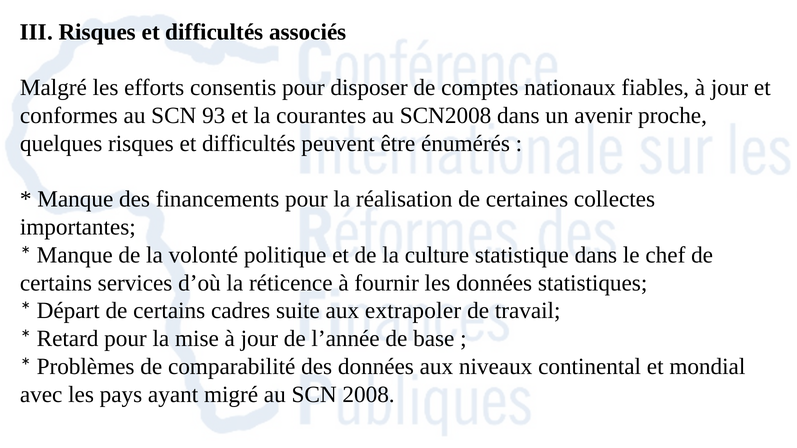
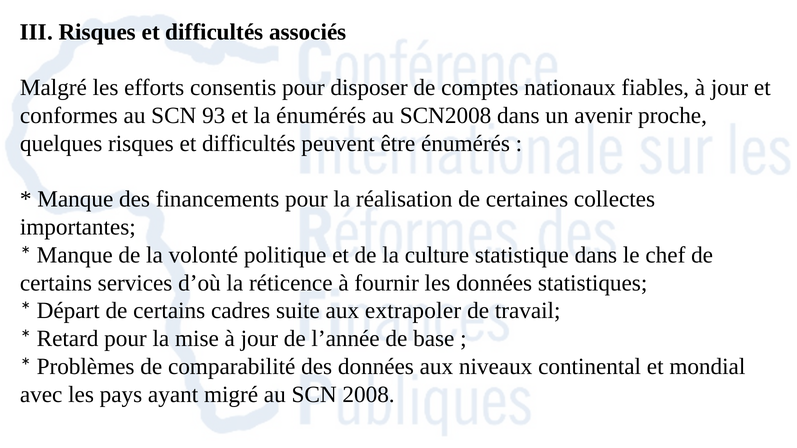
la courantes: courantes -> énumérés (321, 116)
